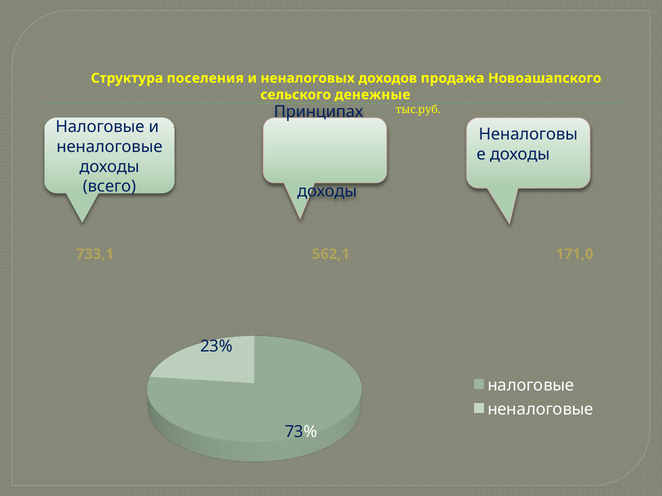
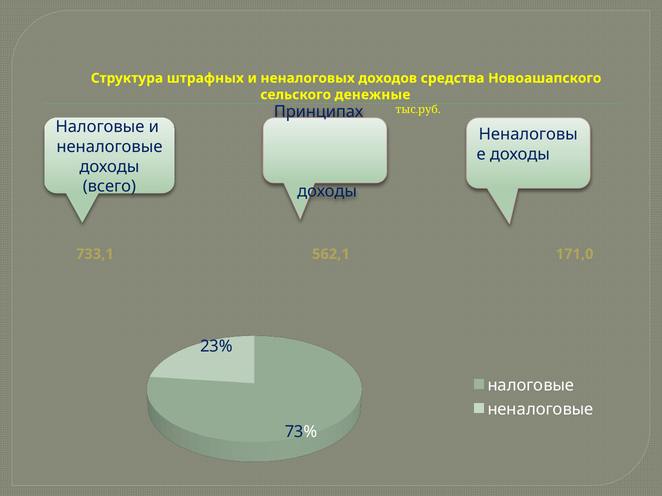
поселения: поселения -> штрафных (205, 78)
продажа: продажа -> средства (453, 78)
